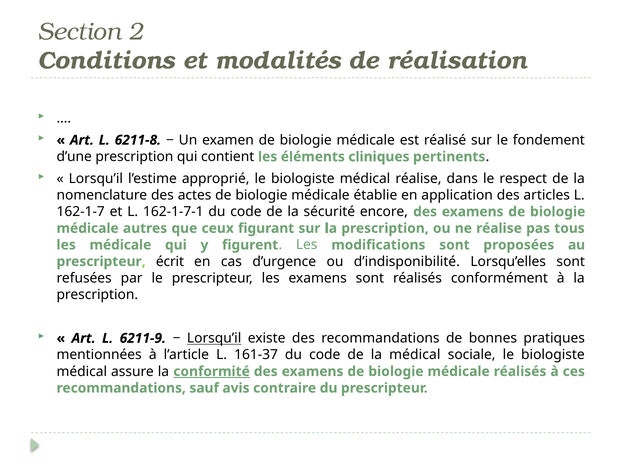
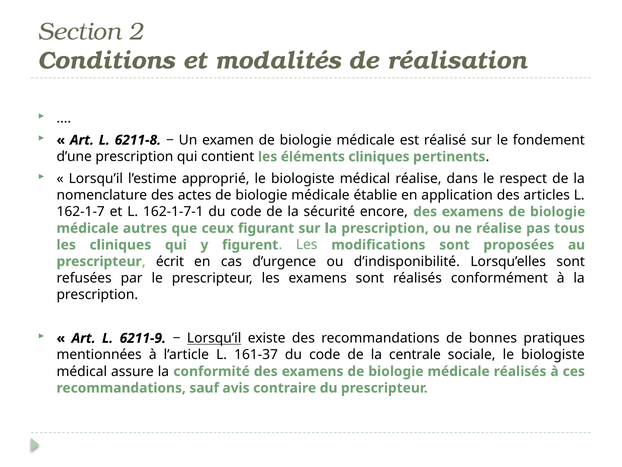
les médicale: médicale -> cliniques (120, 245)
la médical: médical -> centrale (415, 354)
conformité underline: present -> none (212, 371)
